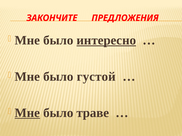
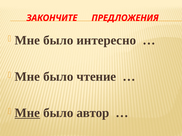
интересно underline: present -> none (106, 40)
густой: густой -> чтение (96, 77)
траве: траве -> автор (93, 113)
